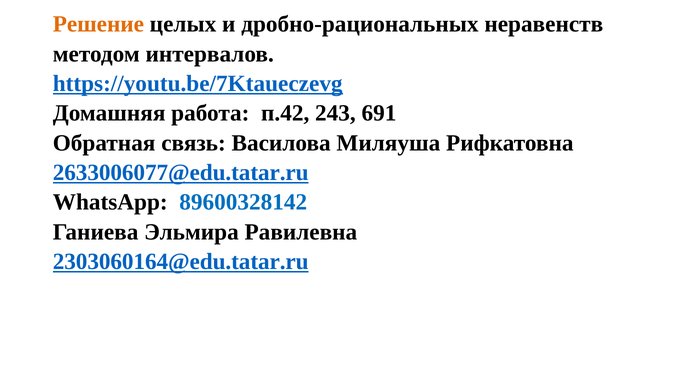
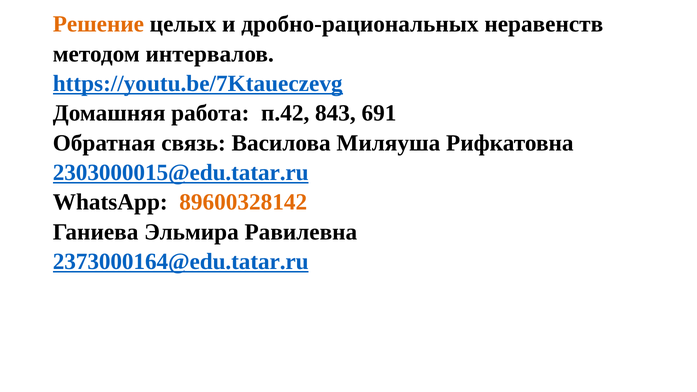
243: 243 -> 843 (335, 113)
2633006077@edu.tatar.ru: 2633006077@edu.tatar.ru -> 2303000015@edu.tatar.ru (181, 173)
89600328142 colour: blue -> orange (243, 202)
2303060164@edu.tatar.ru: 2303060164@edu.tatar.ru -> 2373000164@edu.tatar.ru (181, 262)
